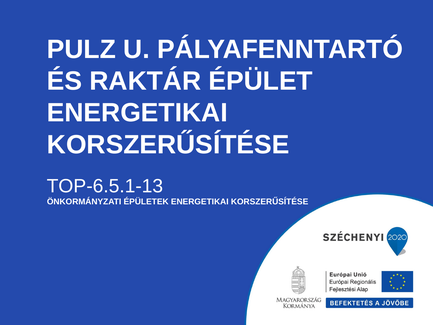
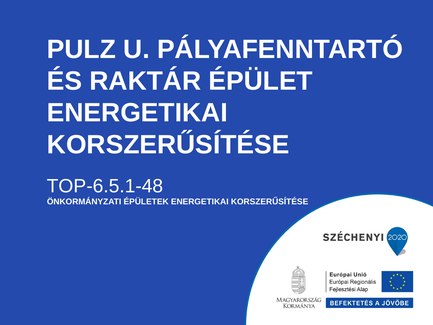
TOP-6.5.1-13: TOP-6.5.1-13 -> TOP-6.5.1-48 (105, 186)
